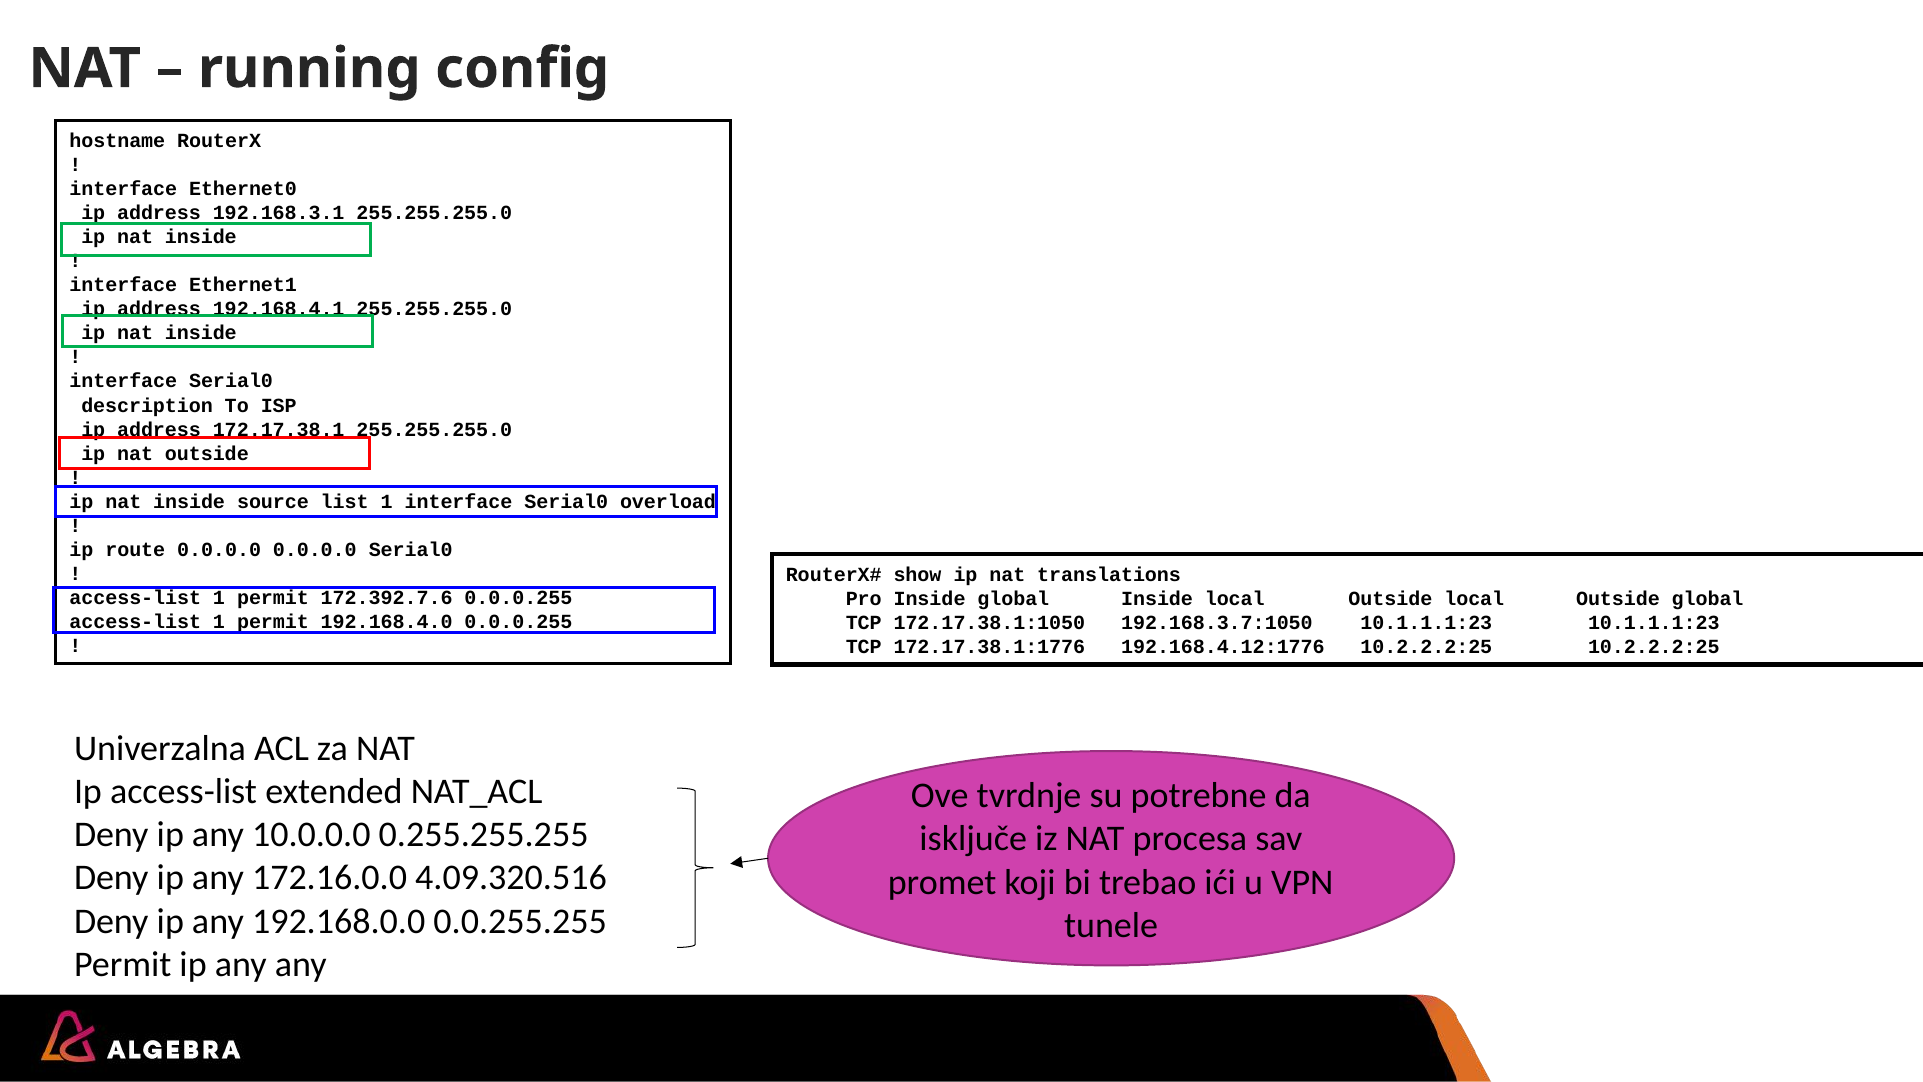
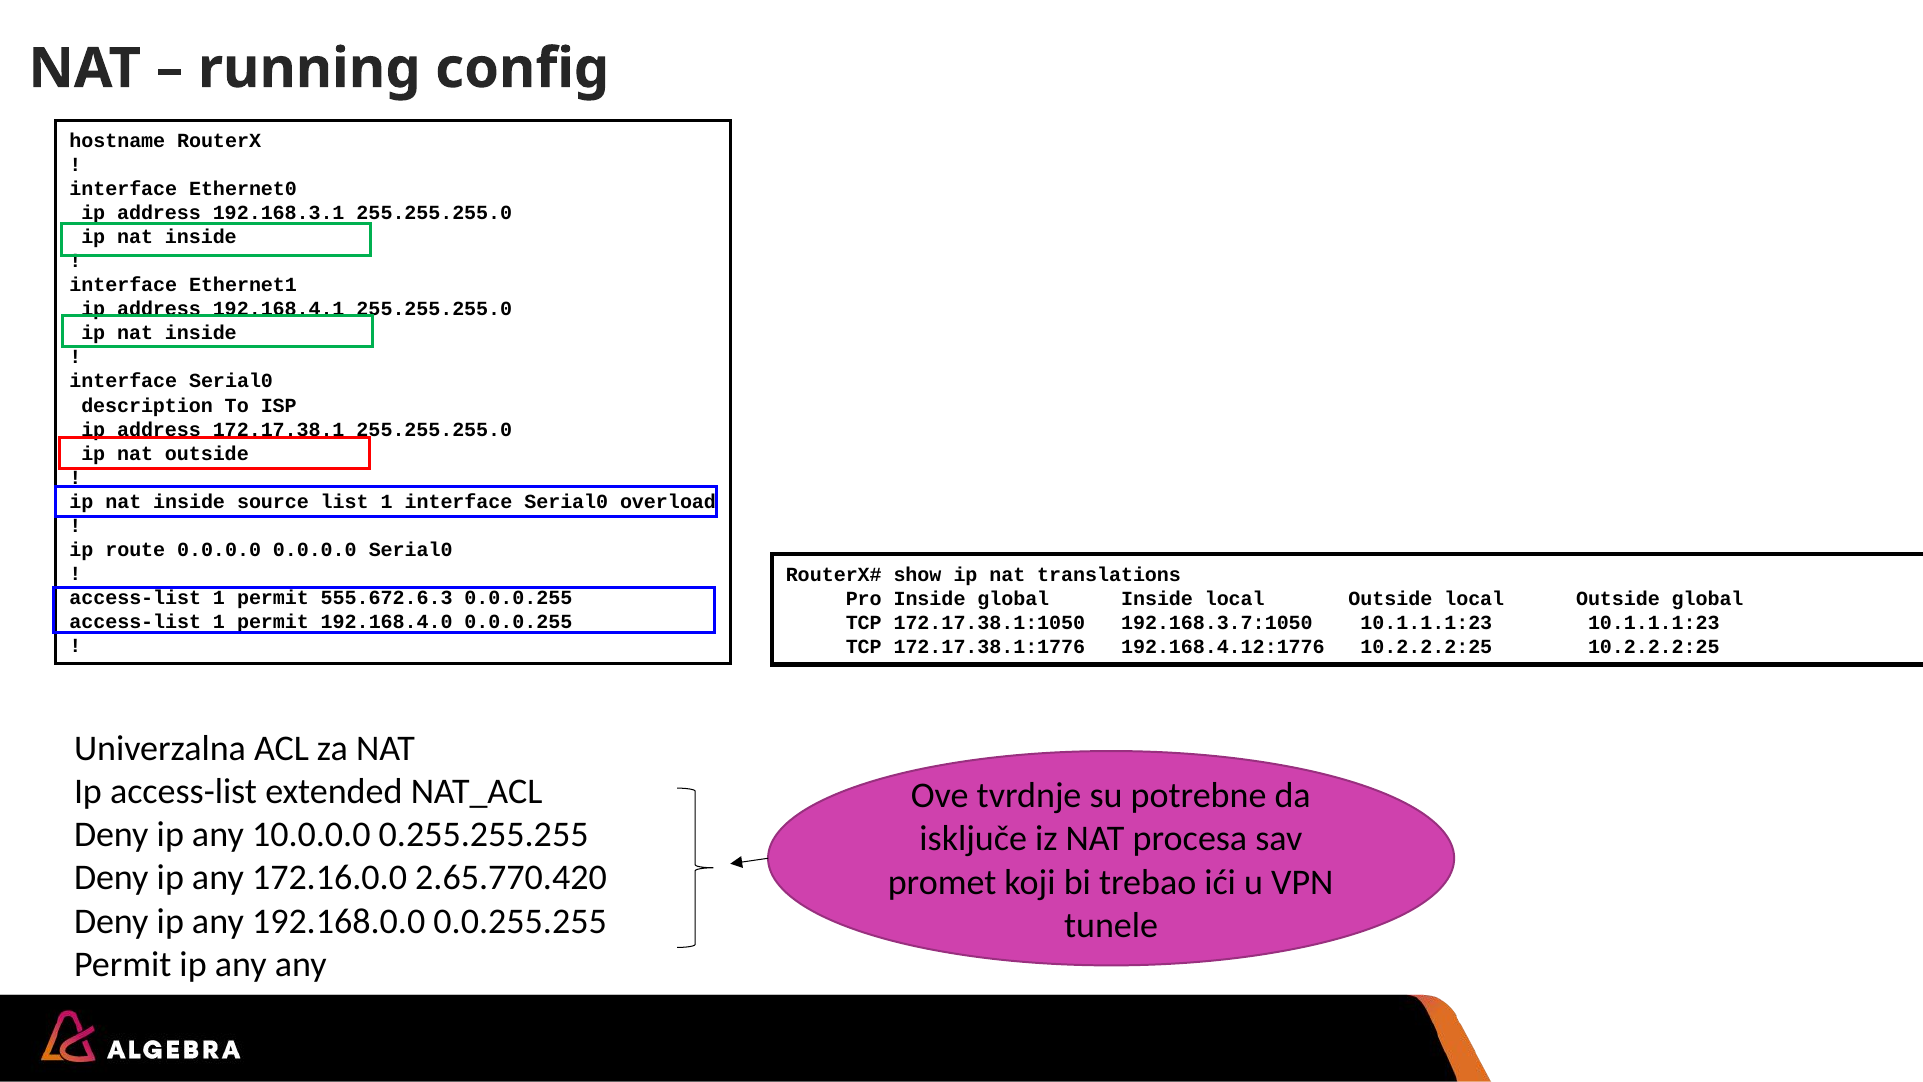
172.392.7.6: 172.392.7.6 -> 555.672.6.3 (387, 598)
4.09.320.516: 4.09.320.516 -> 2.65.770.420 (511, 878)
